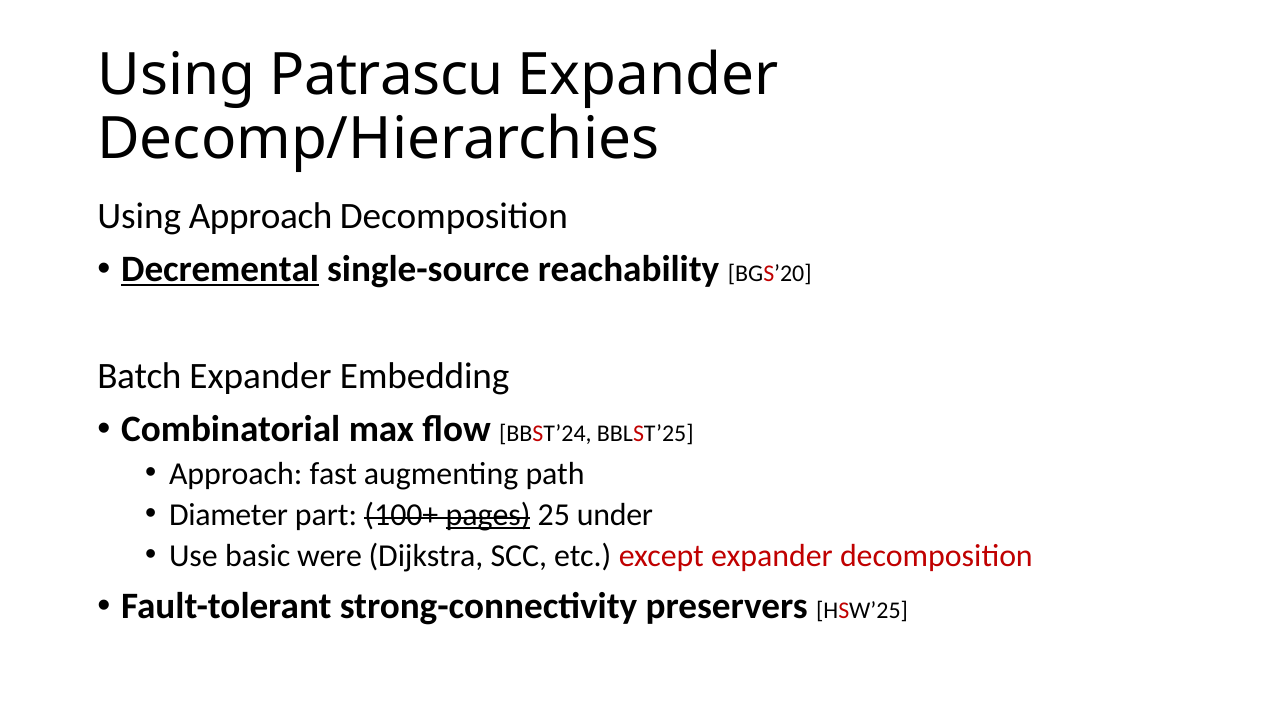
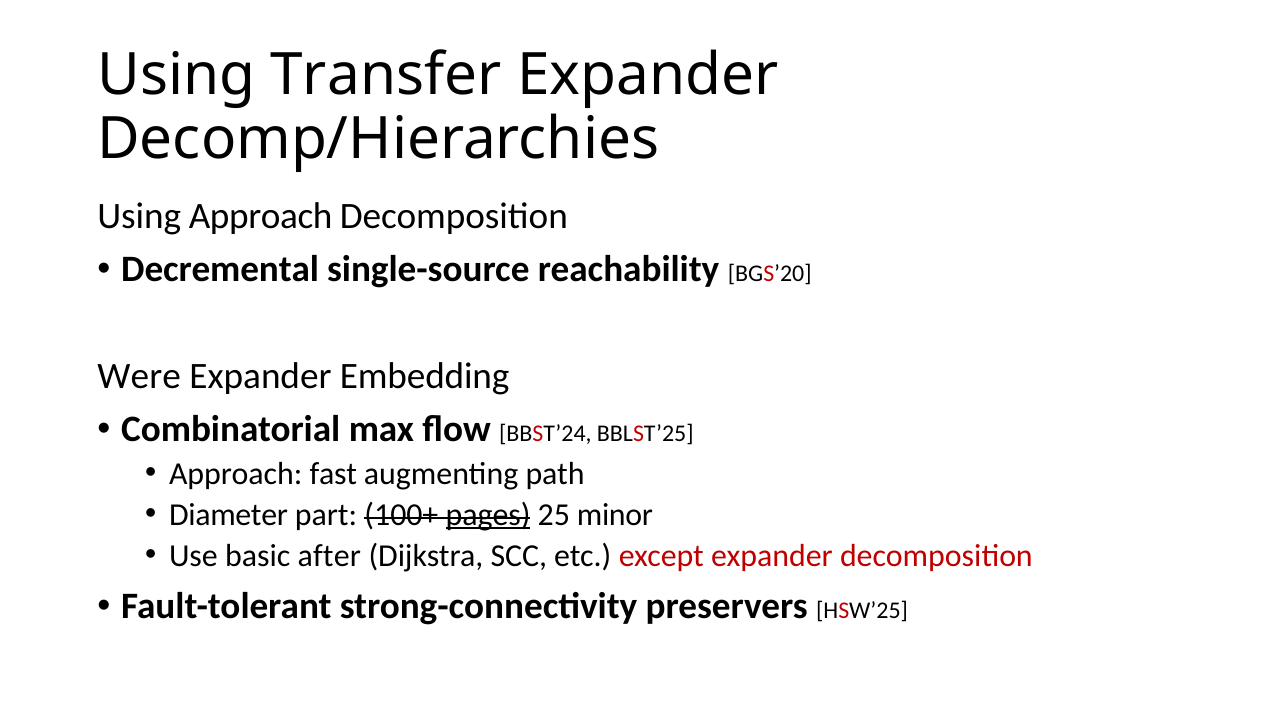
Patrascu: Patrascu -> Transfer (386, 76)
Decremental underline: present -> none (220, 269)
Batch: Batch -> Were (139, 376)
under: under -> minor (615, 514)
were: were -> after (329, 555)
